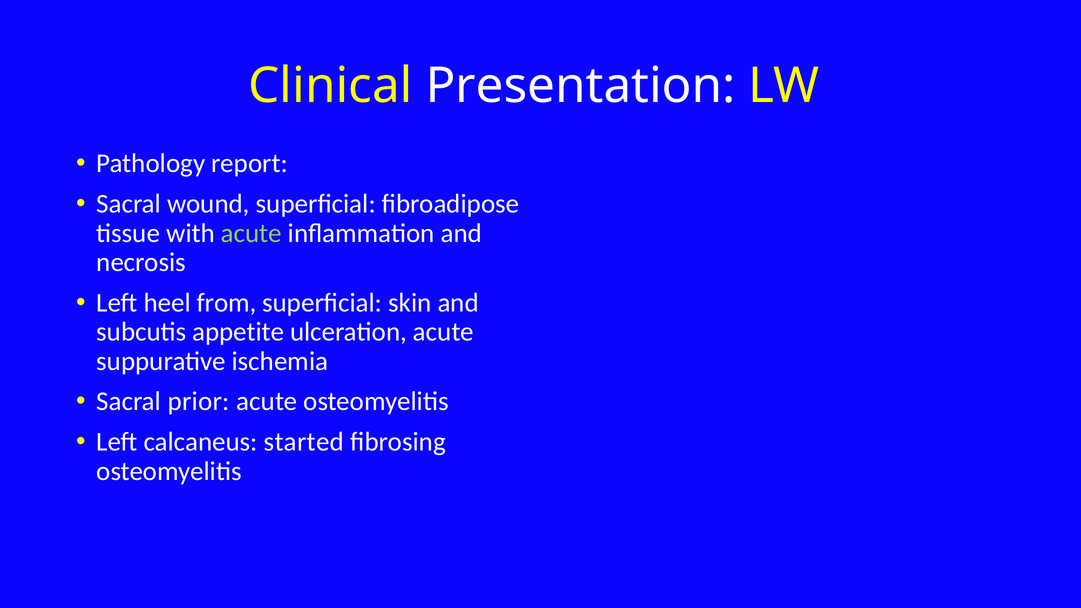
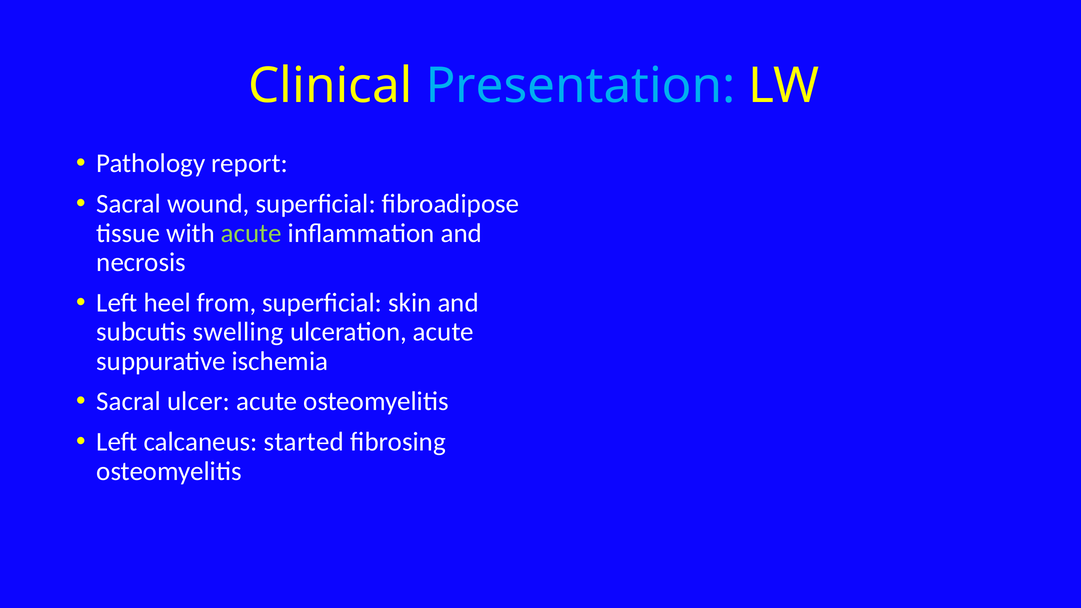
Presentation colour: white -> light blue (581, 86)
appetite: appetite -> swelling (238, 332)
prior: prior -> ulcer (199, 402)
